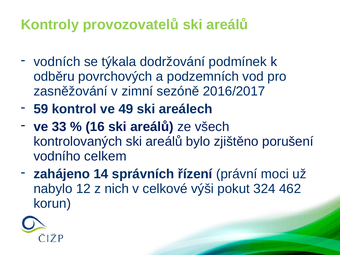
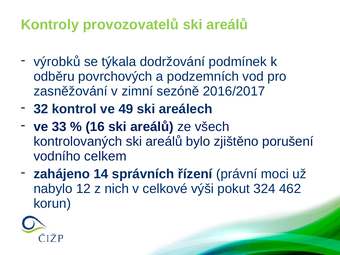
vodních: vodních -> výrobků (57, 62)
59: 59 -> 32 (41, 109)
